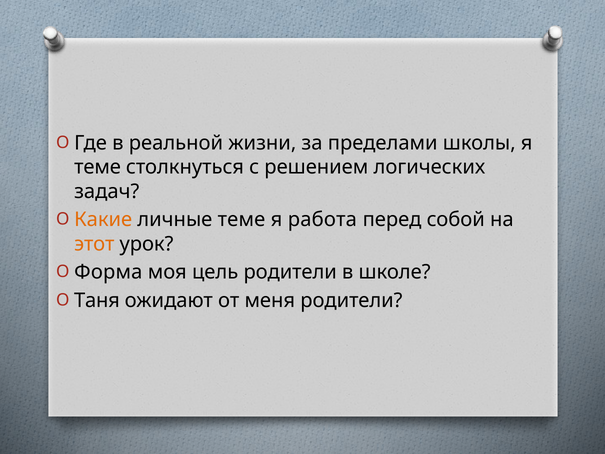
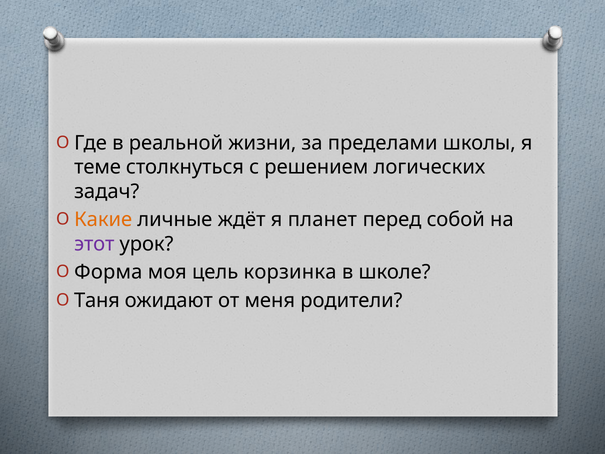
личные теме: теме -> ждёт (242, 220)
работа: работа -> планет (322, 220)
этот colour: orange -> purple (94, 244)
цель родители: родители -> корзинка (290, 272)
